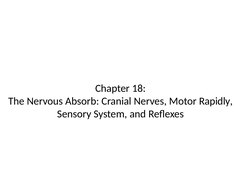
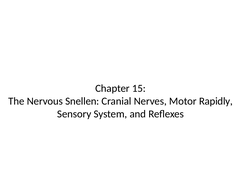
18: 18 -> 15 (139, 88)
Absorb: Absorb -> Snellen (82, 101)
